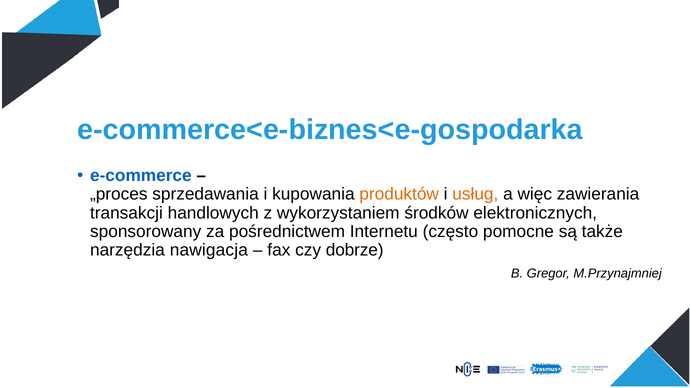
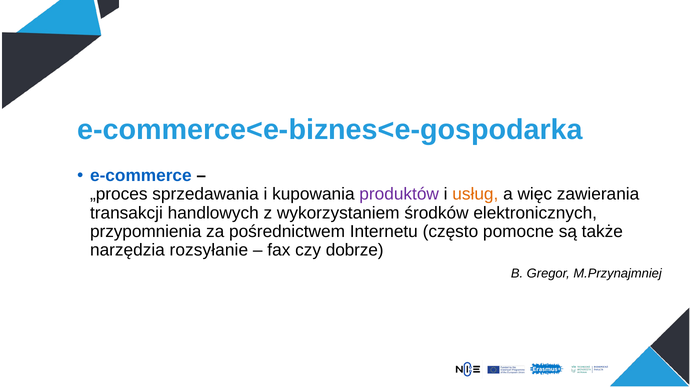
produktów colour: orange -> purple (399, 194)
sponsorowany: sponsorowany -> przypomnienia (146, 232)
nawigacja: nawigacja -> rozsyłanie (209, 250)
